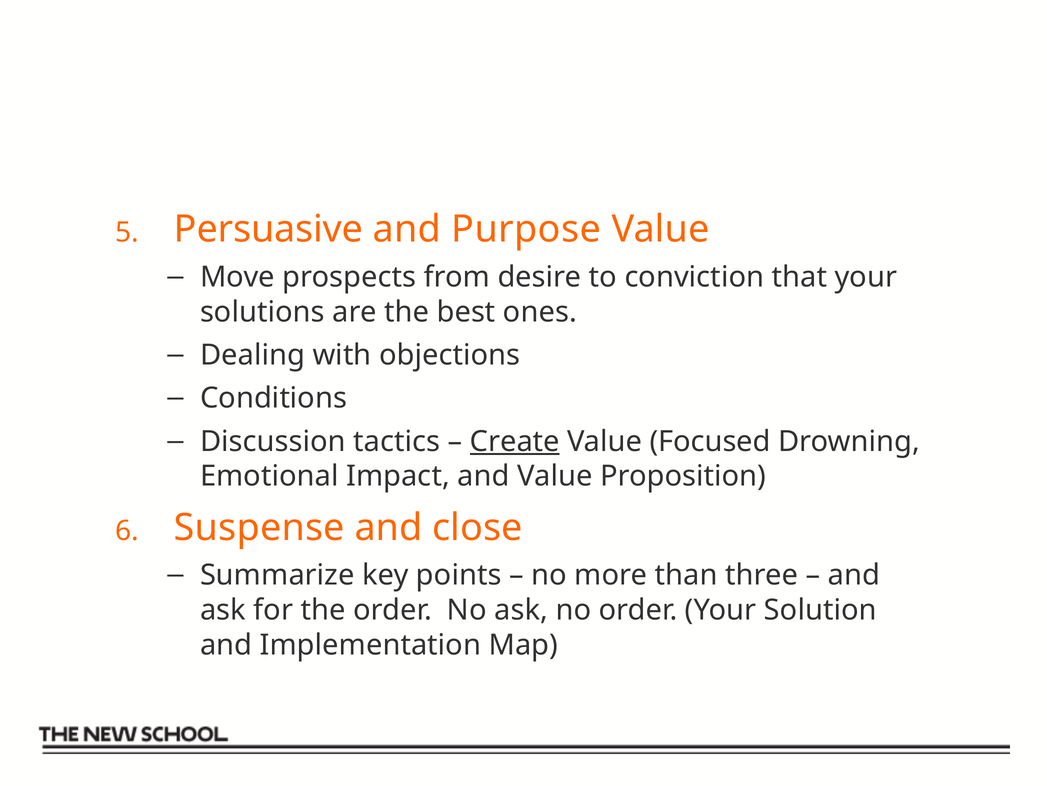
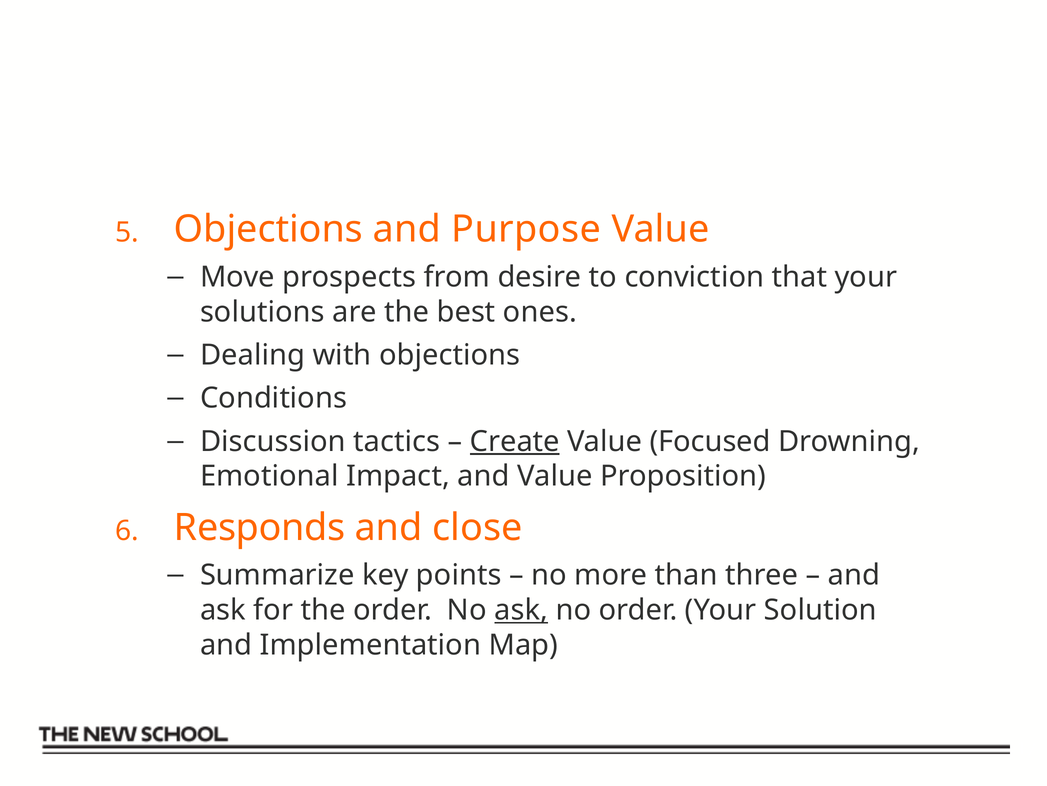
Persuasive: Persuasive -> Objections (268, 229)
Suspense: Suspense -> Responds (260, 527)
ask underline: none -> present (521, 610)
